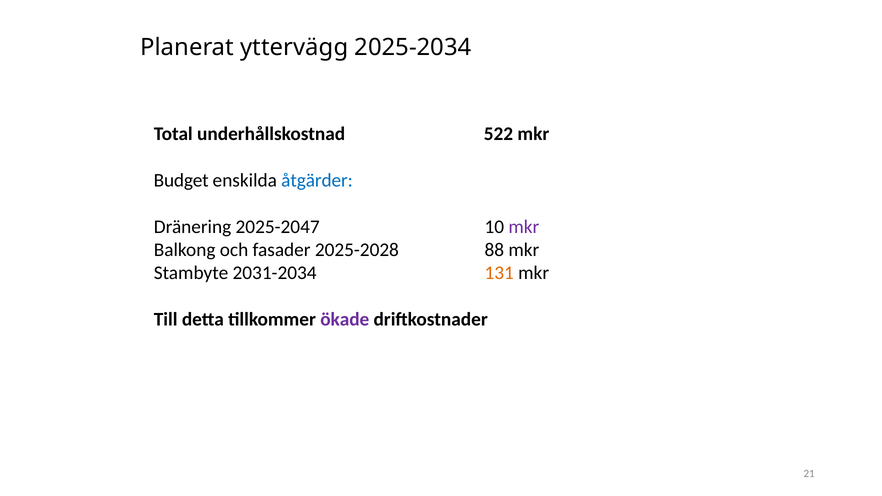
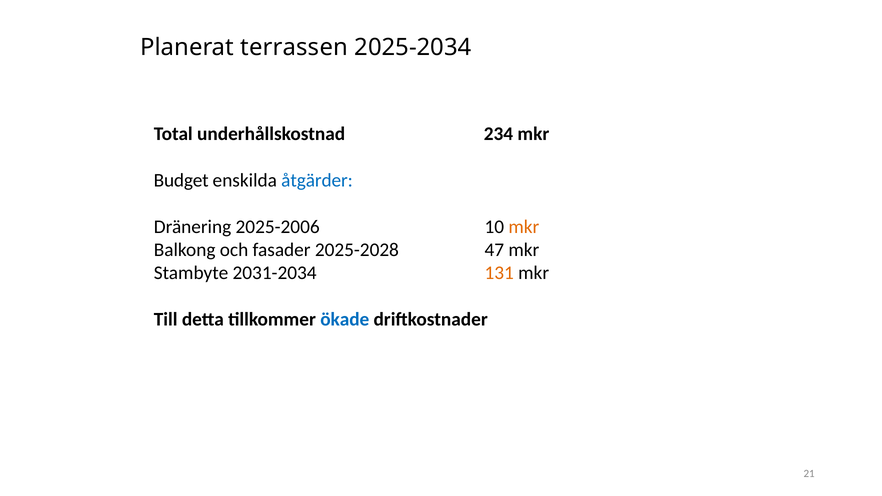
yttervägg: yttervägg -> terrassen (294, 47)
522: 522 -> 234 (498, 134)
2025-2047: 2025-2047 -> 2025-2006 (278, 227)
mkr colour: purple -> orange (524, 227)
88: 88 -> 47 (494, 250)
ökade colour: purple -> blue (345, 319)
